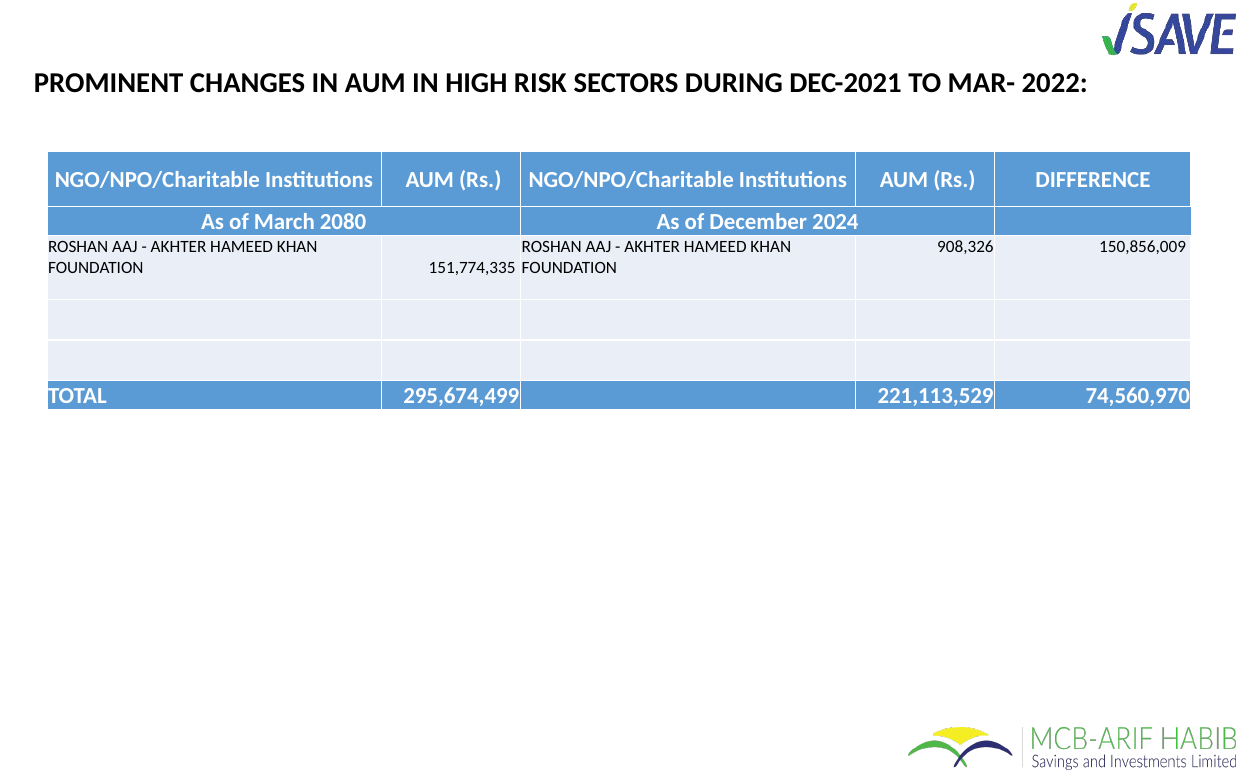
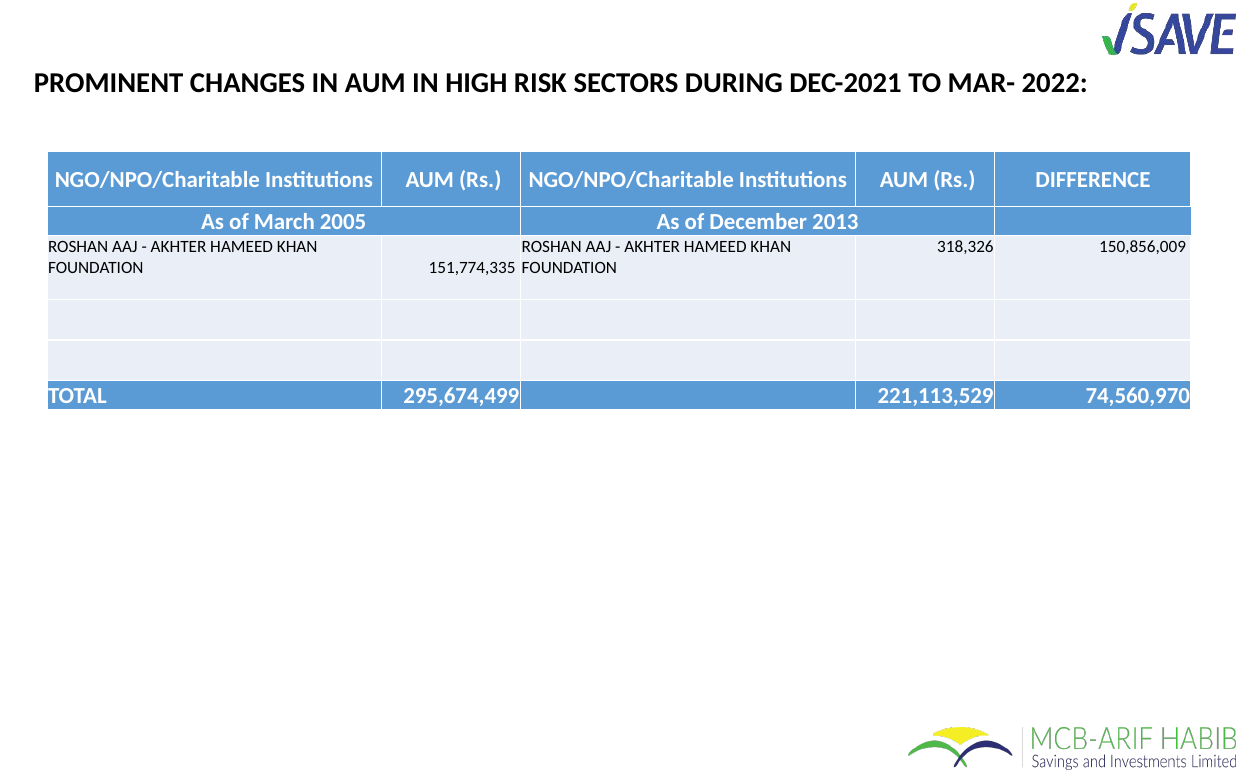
2080: 2080 -> 2005 (343, 222)
2024: 2024 -> 2013 (835, 222)
908,326: 908,326 -> 318,326 (965, 247)
